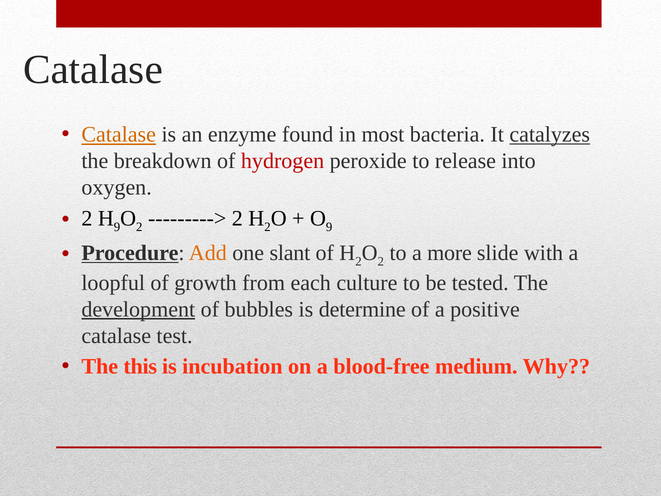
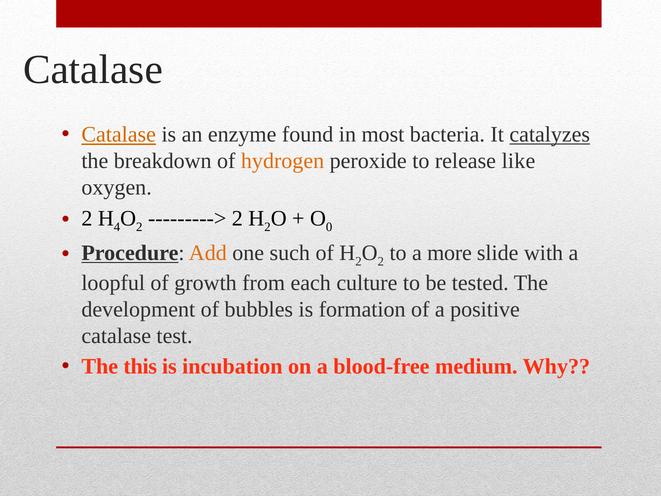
hydrogen colour: red -> orange (283, 161)
into: into -> like (518, 161)
9: 9 -> 4 (117, 227)
9: 9 -> 0 (329, 227)
slant: slant -> such (290, 253)
development underline: present -> none (138, 309)
determine: determine -> formation (362, 309)
